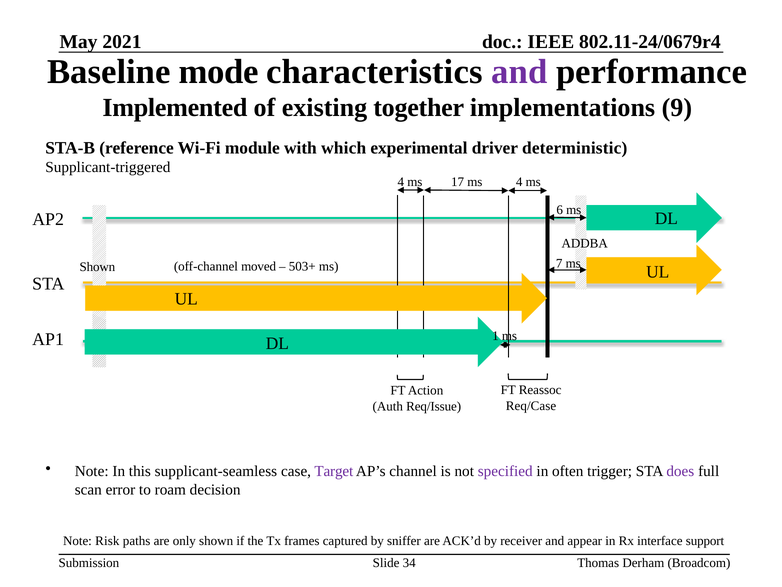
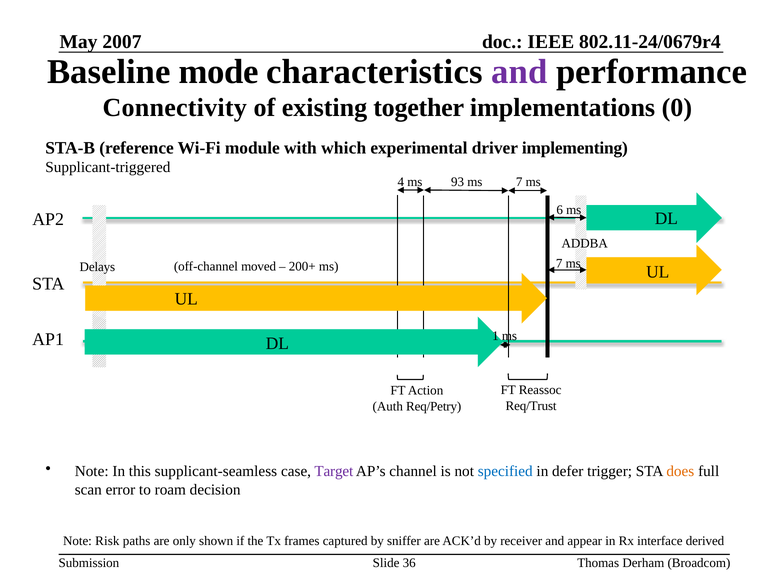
2021: 2021 -> 2007 (122, 42)
Implemented: Implemented -> Connectivity (175, 107)
9: 9 -> 0 (677, 107)
deterministic: deterministic -> implementing (575, 148)
17: 17 -> 93 (458, 182)
ms 4: 4 -> 7 (519, 182)
503+: 503+ -> 200+ (302, 266)
Shown: Shown -> Delays (97, 267)
Req/Case: Req/Case -> Req/Trust (531, 405)
Req/Issue: Req/Issue -> Req/Petry (434, 406)
specified colour: purple -> blue (505, 471)
often: often -> defer (568, 471)
does colour: purple -> orange (680, 471)
support: support -> derived (705, 540)
34: 34 -> 36 (409, 562)
